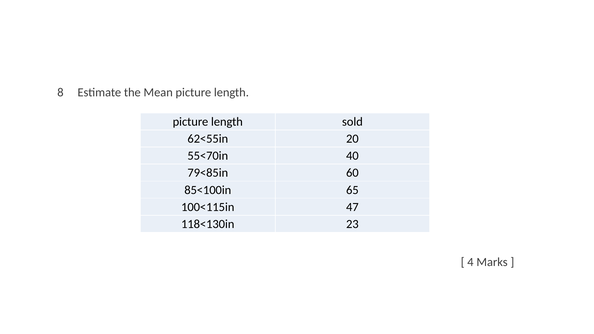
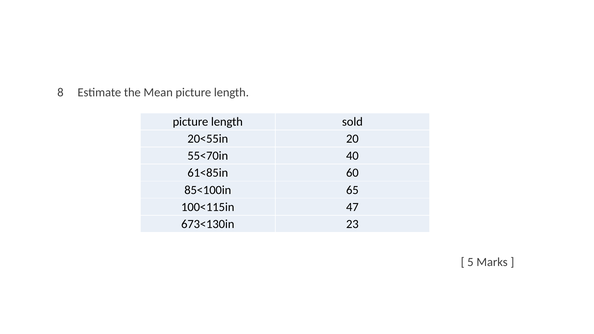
62<55in: 62<55in -> 20<55in (208, 139)
79<85in: 79<85in -> 61<85in (208, 173)
118<130in: 118<130in -> 673<130in (208, 224)
4: 4 -> 5 (470, 262)
